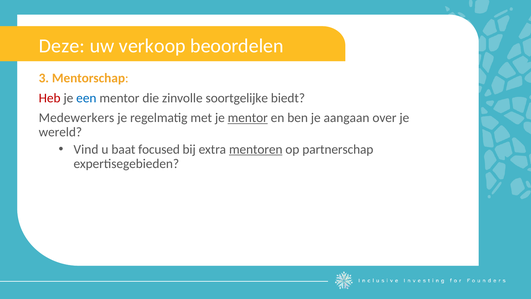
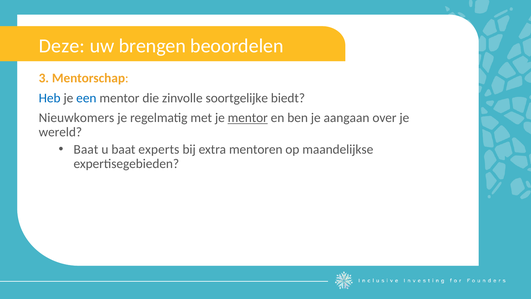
verkoop: verkoop -> brengen (152, 46)
Heb colour: red -> blue (50, 98)
Medewerkers: Medewerkers -> Nieuwkomers (76, 118)
Vind: Vind -> Baat (86, 149)
focused: focused -> experts (159, 149)
mentoren underline: present -> none (256, 149)
partnerschap: partnerschap -> maandelijkse (338, 149)
